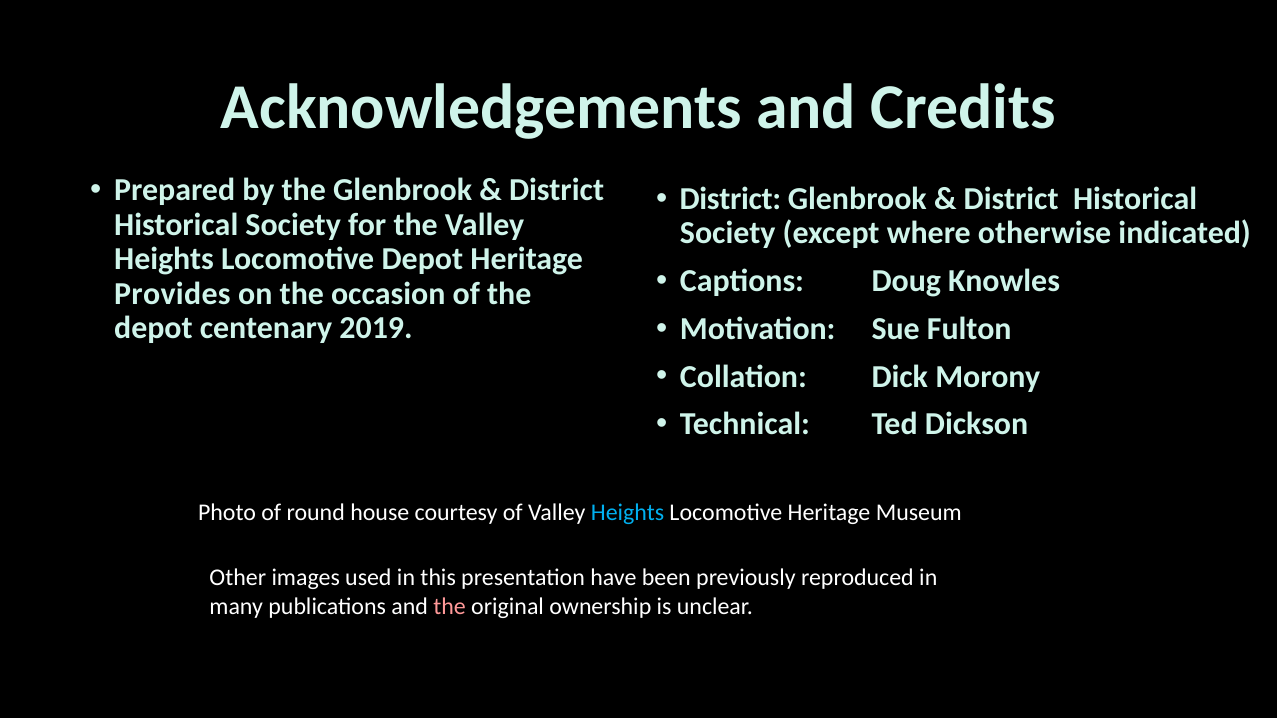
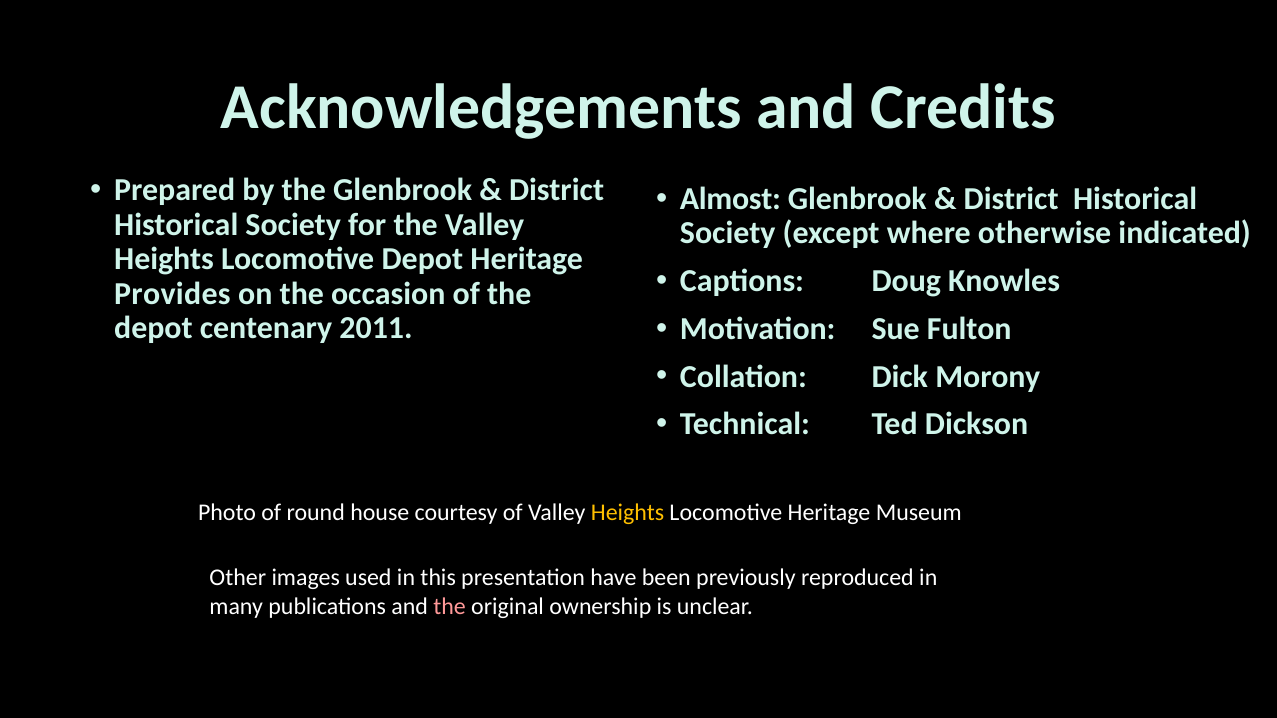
District: District -> Almost (730, 199)
2019: 2019 -> 2011 (376, 328)
Heights colour: light blue -> yellow (628, 512)
